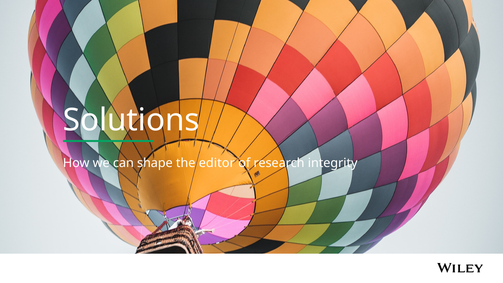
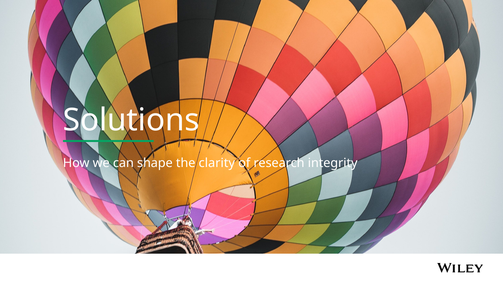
editor: editor -> clarity (217, 163)
